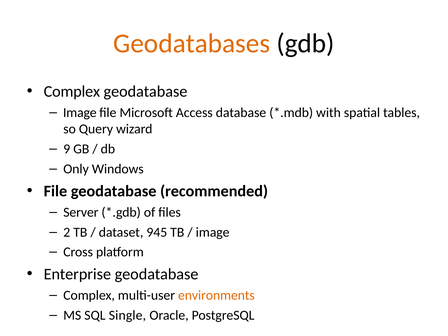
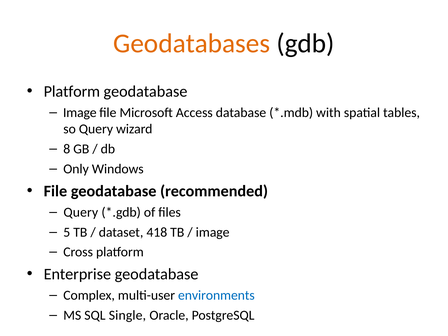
Complex: Complex -> Platform (72, 91)
9: 9 -> 8 (67, 149)
Server: Server -> Query (81, 212)
2: 2 -> 5 (67, 232)
945: 945 -> 418 (157, 232)
environments colour: orange -> blue (216, 295)
